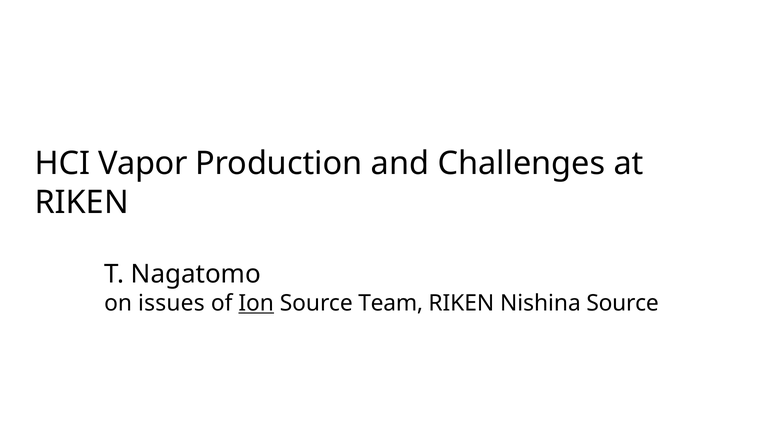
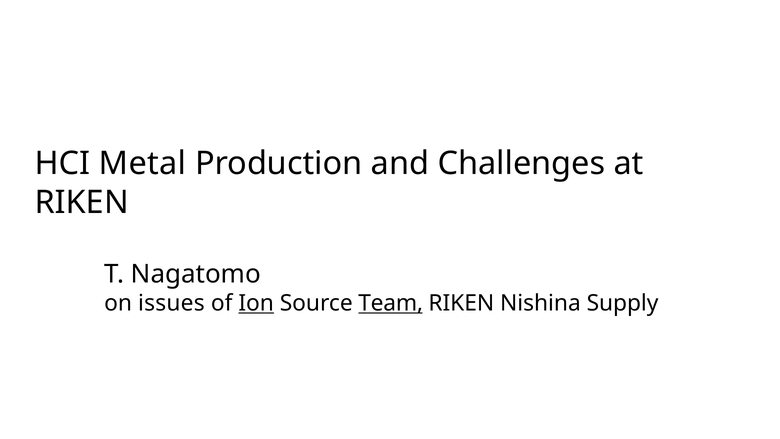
Vapor: Vapor -> Metal (142, 163)
Team underline: none -> present (391, 303)
Nishina Source: Source -> Supply (623, 303)
